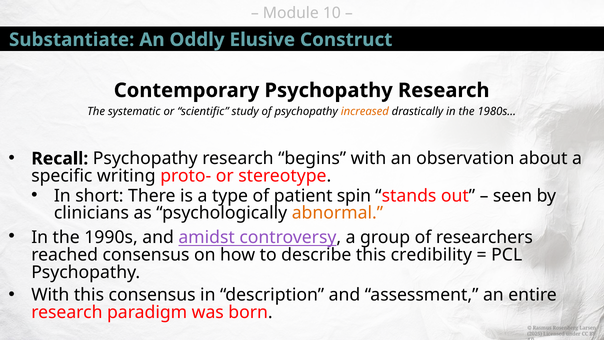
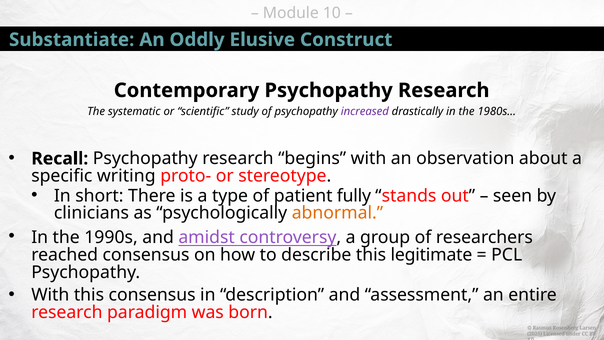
increased colour: orange -> purple (365, 112)
spin: spin -> fully (354, 196)
credibility: credibility -> legitimate (431, 255)
